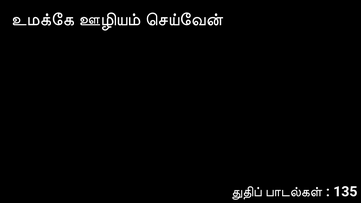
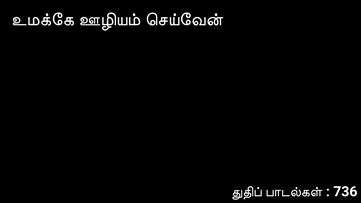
135: 135 -> 736 (345, 192)
